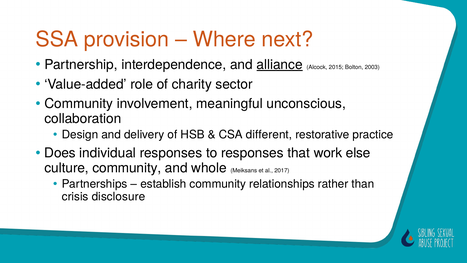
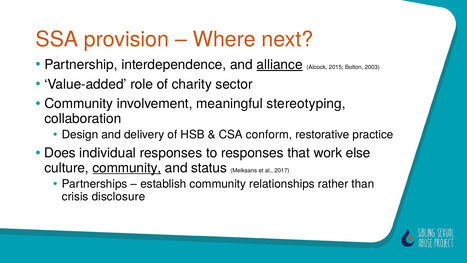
unconscious: unconscious -> stereotyping (306, 104)
different: different -> conform (269, 134)
community underline: none -> present (127, 168)
whole: whole -> status (209, 168)
